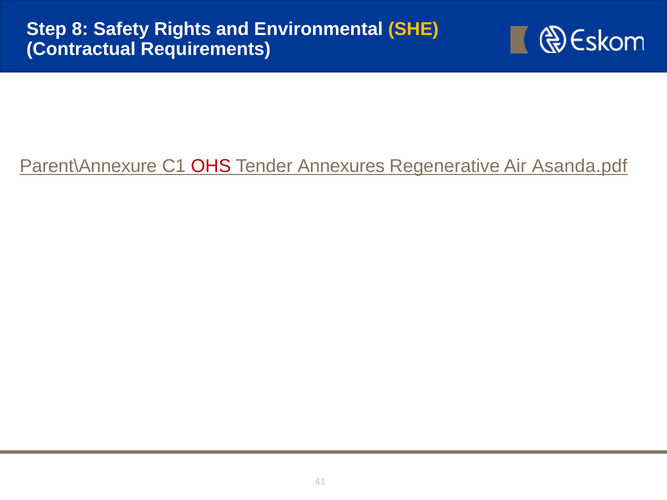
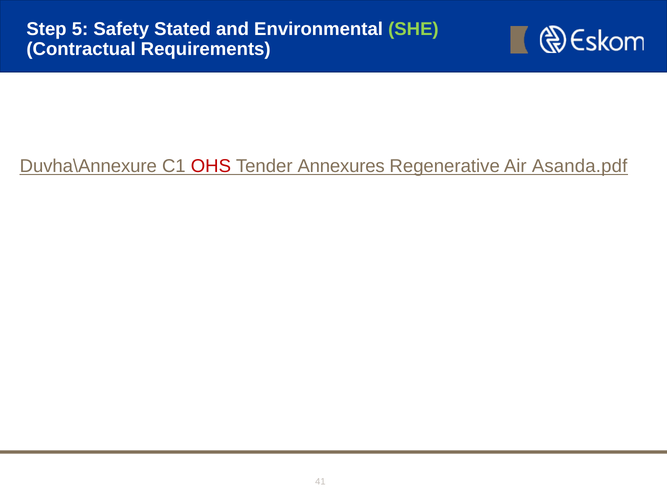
8: 8 -> 5 (80, 29)
Rights: Rights -> Stated (183, 29)
SHE colour: yellow -> light green (413, 29)
Parent\Annexure: Parent\Annexure -> Duvha\Annexure (88, 166)
